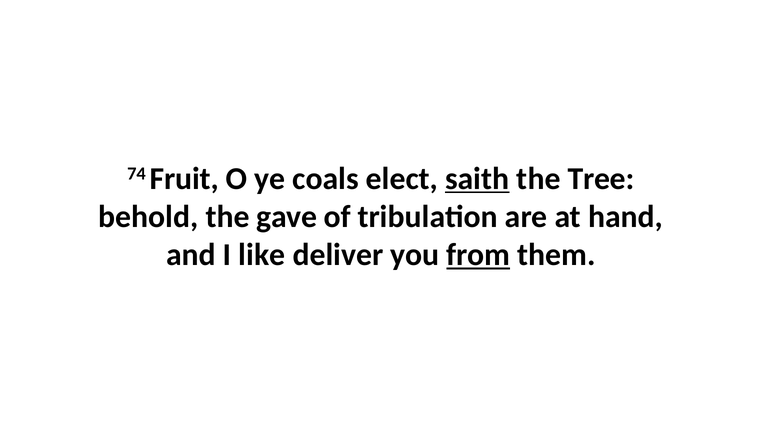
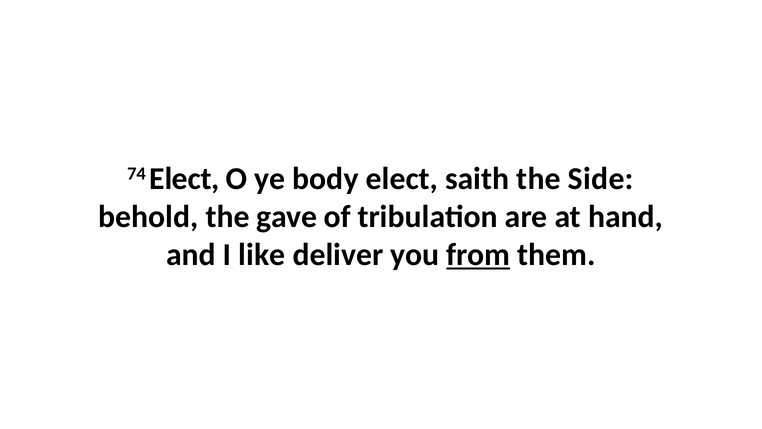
74 Fruit: Fruit -> Elect (184, 178)
coals: coals -> body (325, 178)
saith underline: present -> none (477, 178)
Tree: Tree -> Side (601, 178)
